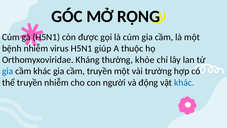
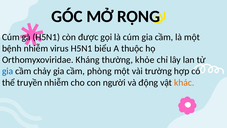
giúp: giúp -> biểu (103, 48)
cầm khác: khác -> chảy (42, 71)
cầm truyền: truyền -> phòng (99, 71)
khác colour: blue -> orange (184, 82)
